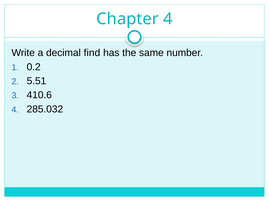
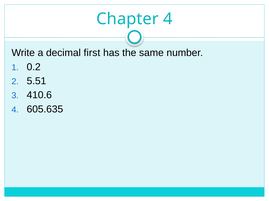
find: find -> first (92, 53)
285.032: 285.032 -> 605.635 (45, 110)
